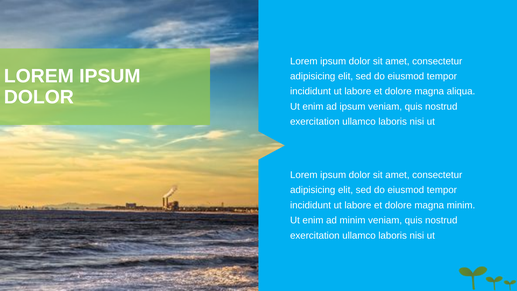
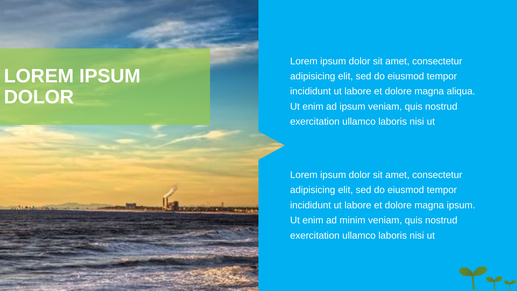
magna minim: minim -> ipsum (461, 205)
